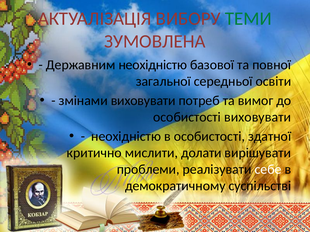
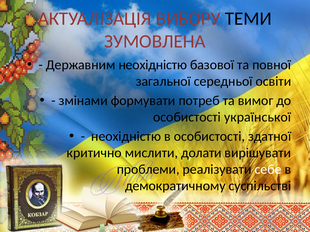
ТЕМИ colour: green -> black (248, 19)
змінами виховувати: виховувати -> формувати (143, 101)
особистості виховувати: виховувати -> української (258, 117)
